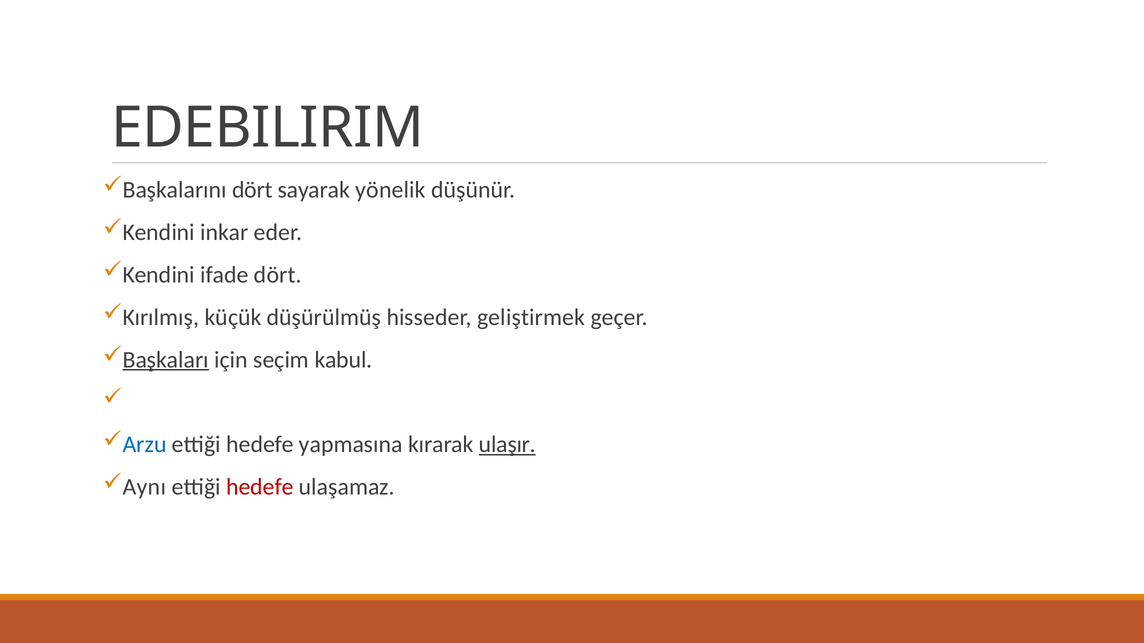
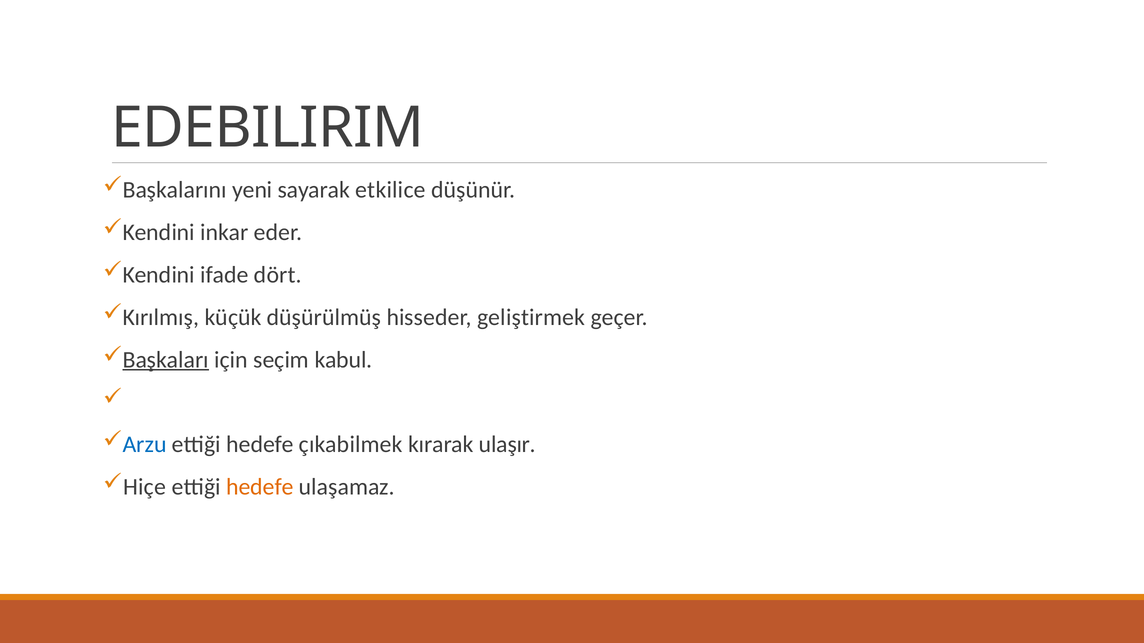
Başkalarını dört: dört -> yeni (252, 190)
yönelik: yönelik -> etkilice (391, 190)
yapmasına: yapmasına -> çıkabilmek (351, 445)
ulaşır underline: present -> none (507, 445)
Aynı: Aynı -> Hiçe (145, 487)
hedefe colour: red -> orange (260, 487)
